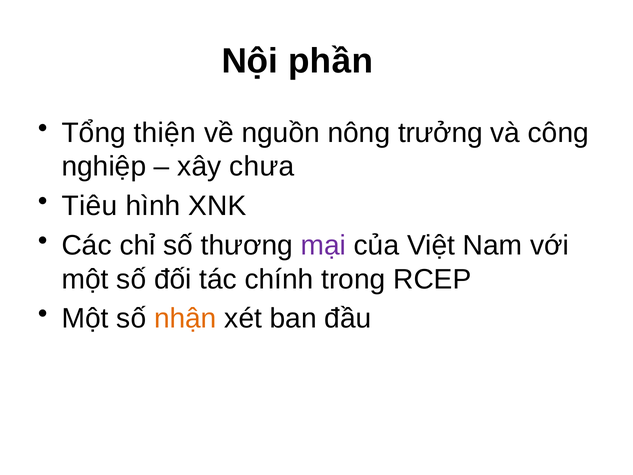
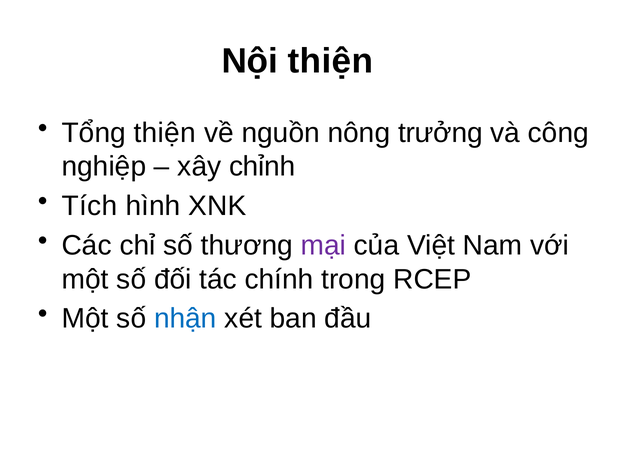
Nội phần: phần -> thiện (331, 61)
chưa: chưa -> chỉnh (262, 167)
Tiêu: Tiêu -> Tích (90, 206)
nhận colour: orange -> blue (185, 319)
